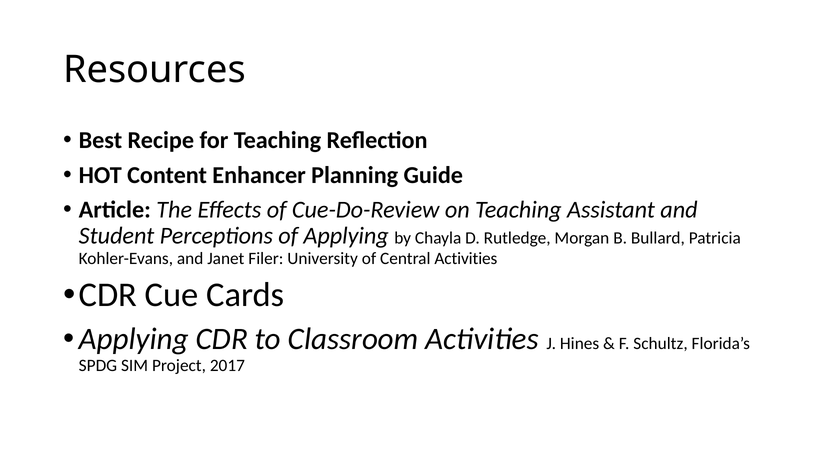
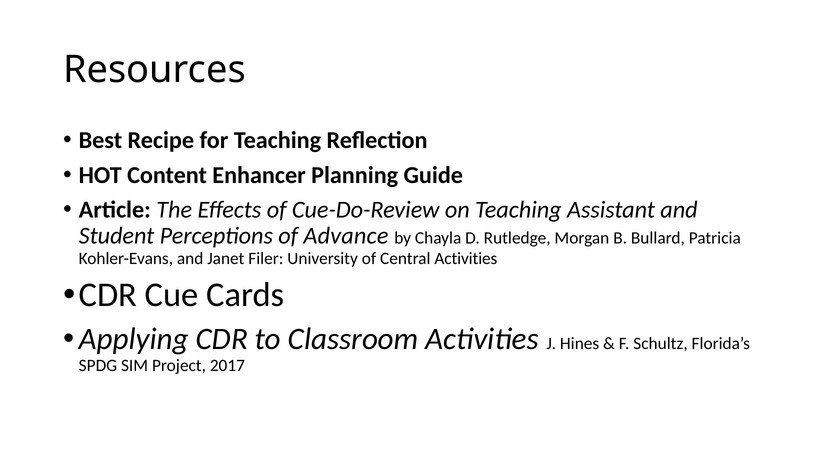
of Applying: Applying -> Advance (346, 236)
